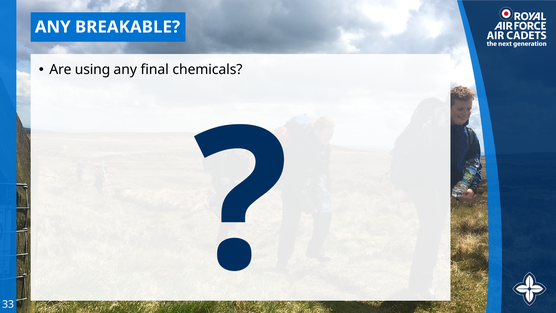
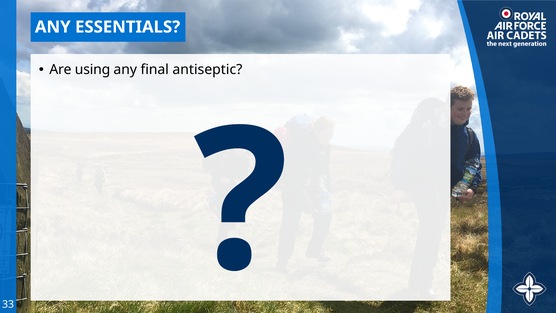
BREAKABLE: BREAKABLE -> ESSENTIALS (128, 27)
chemicals: chemicals -> antiseptic (207, 70)
